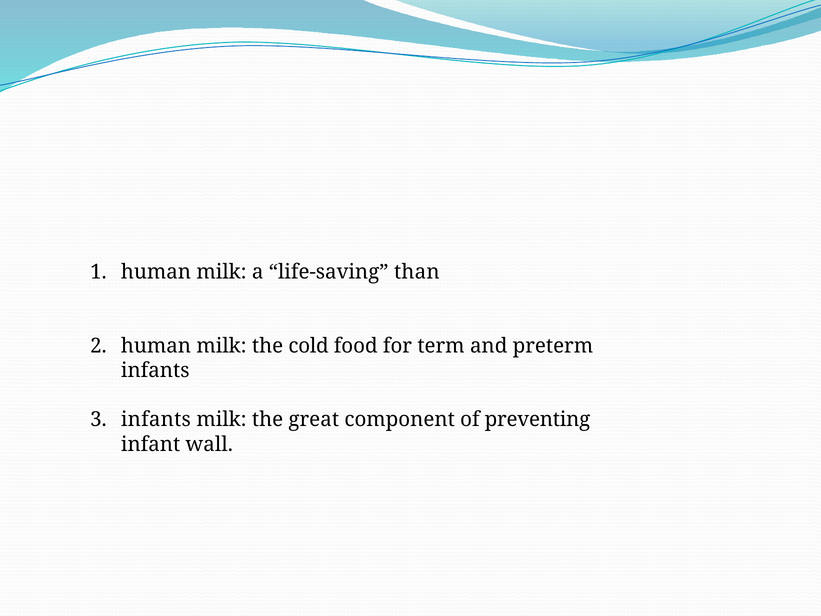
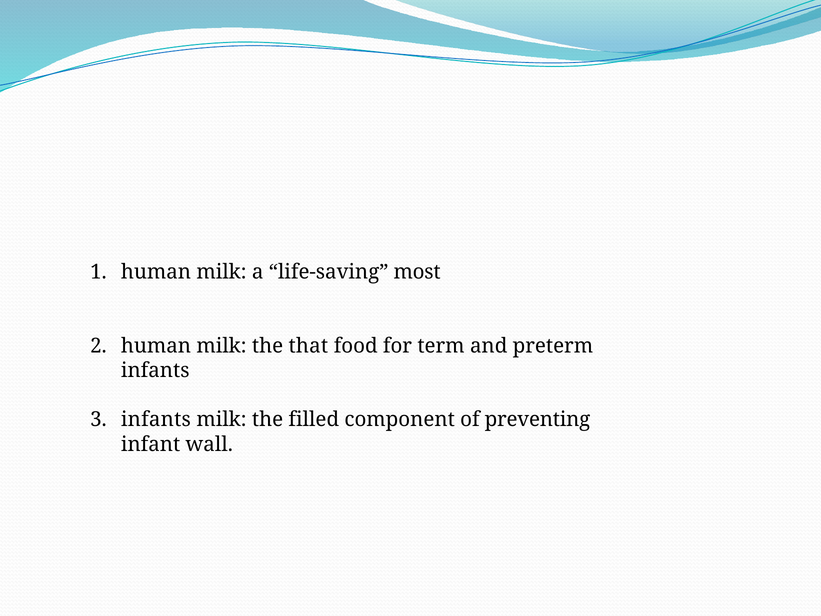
than: than -> most (417, 272)
cold: cold -> that (308, 346)
great: great -> filled (314, 420)
